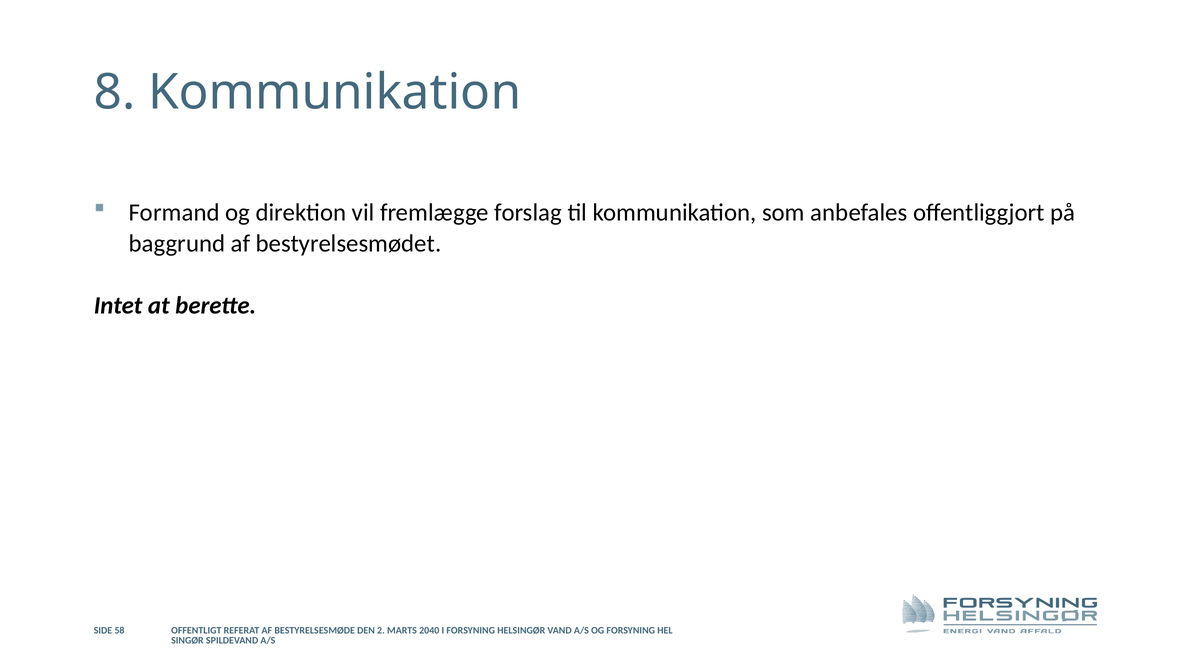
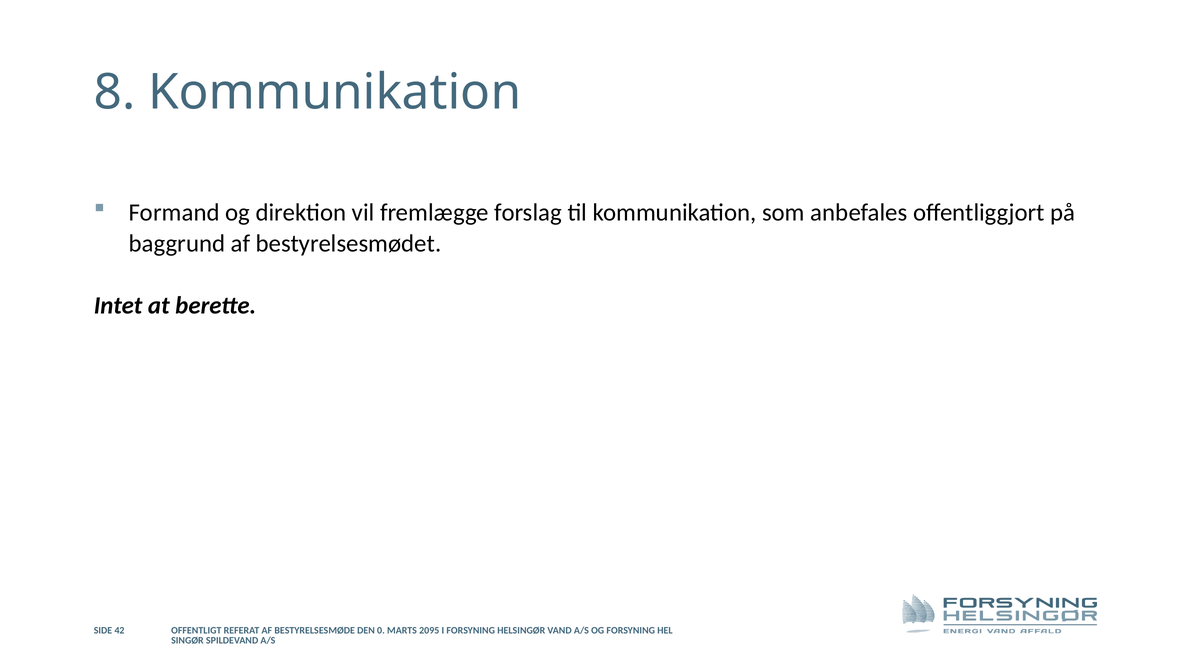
58: 58 -> 42 (119, 630)
2: 2 -> 0 (381, 630)
2040: 2040 -> 2095 (429, 630)
